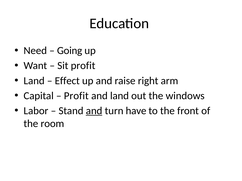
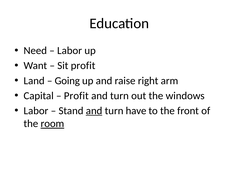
Going: Going -> Labor (70, 51)
Effect: Effect -> Going (67, 81)
land: land -> turn (119, 96)
room underline: none -> present (52, 124)
